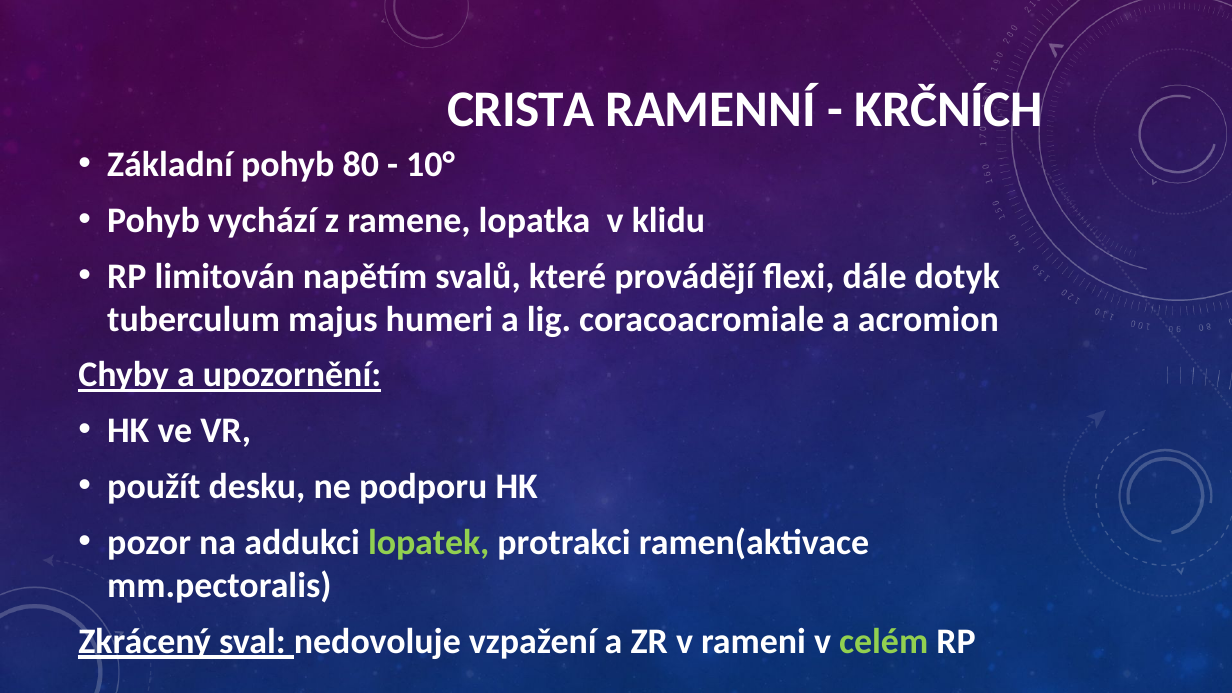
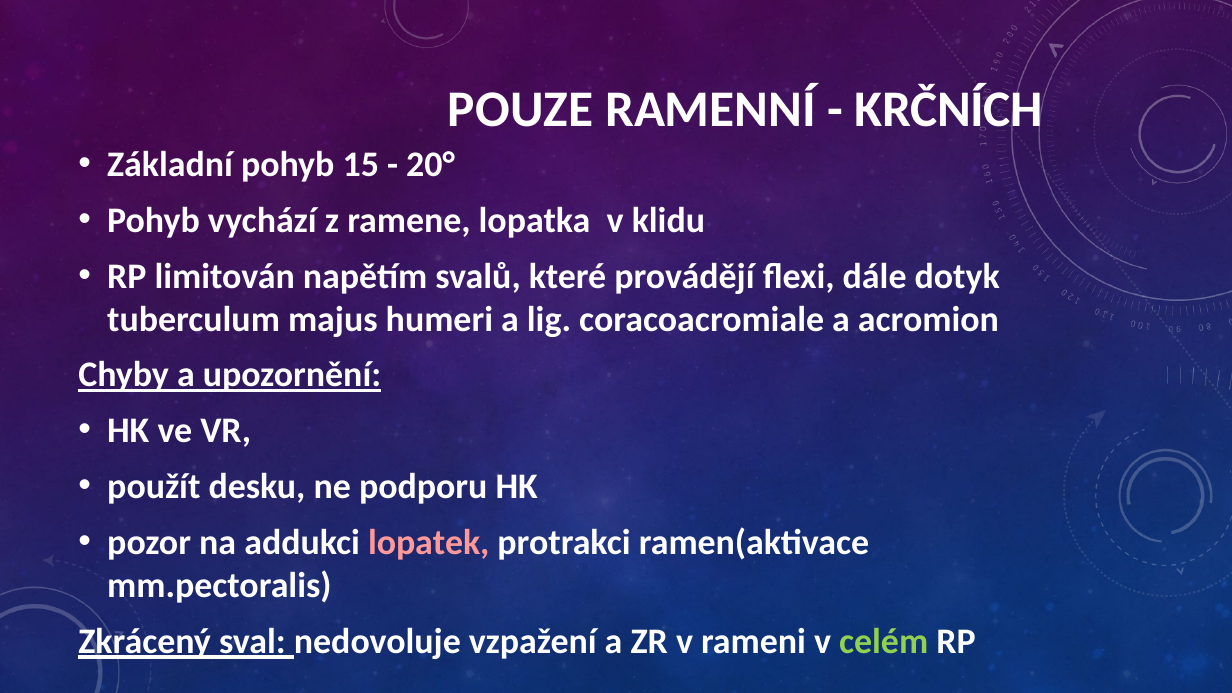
CRISTA: CRISTA -> POUZE (521, 110)
80: 80 -> 15 (361, 164)
10°: 10° -> 20° (430, 164)
lopatek colour: light green -> pink (429, 543)
